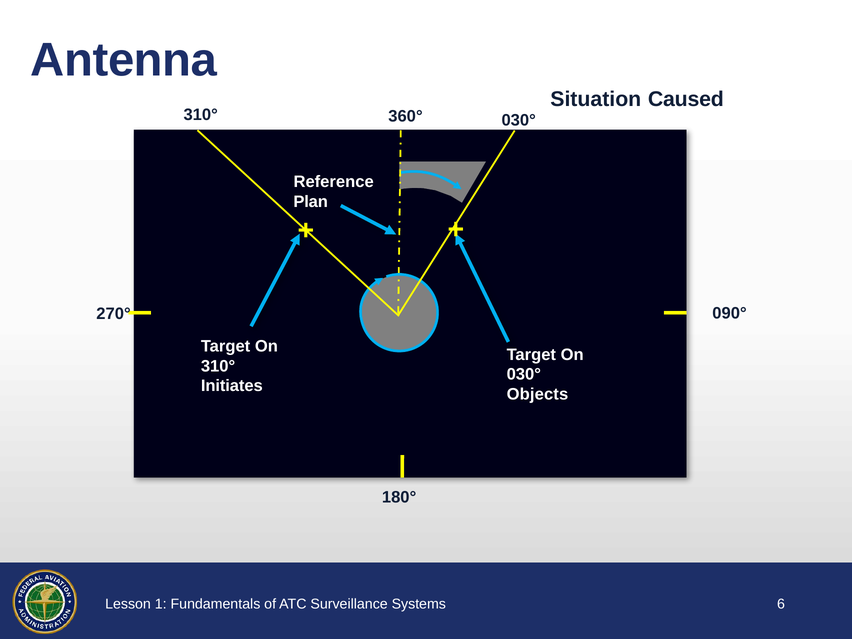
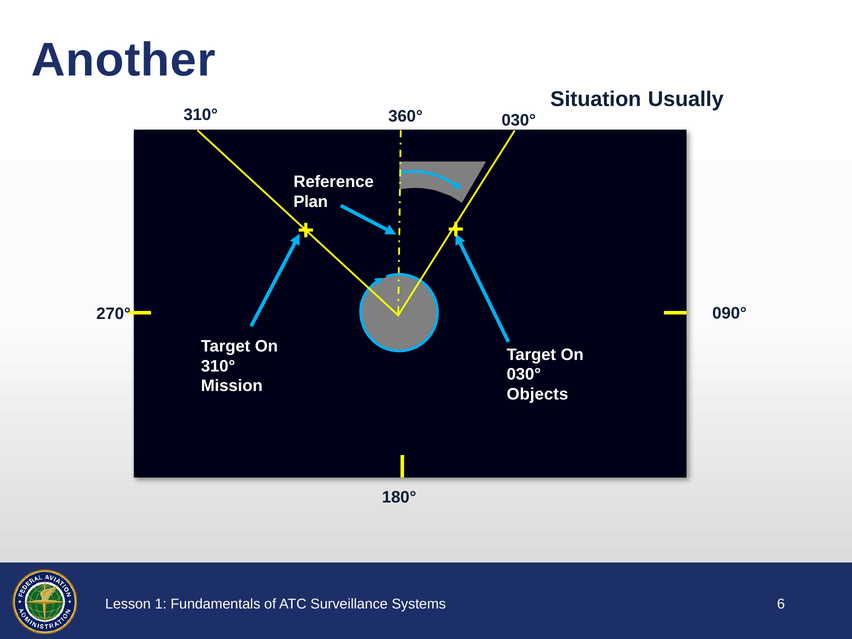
Antenna: Antenna -> Another (123, 60)
Caused: Caused -> Usually (686, 99)
Initiates: Initiates -> Mission (232, 386)
